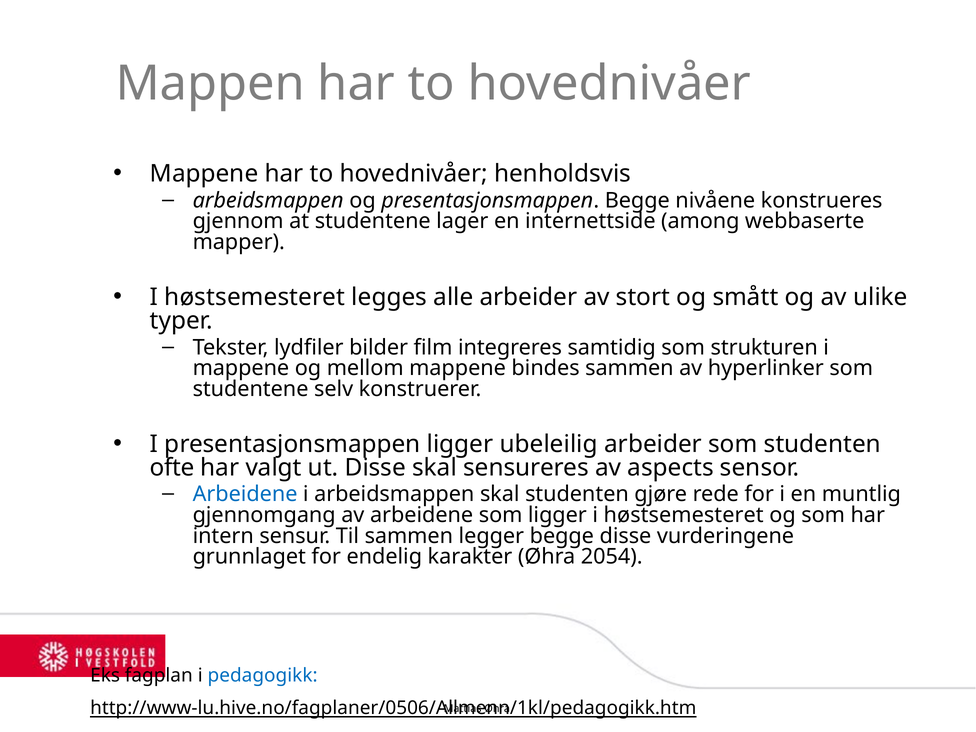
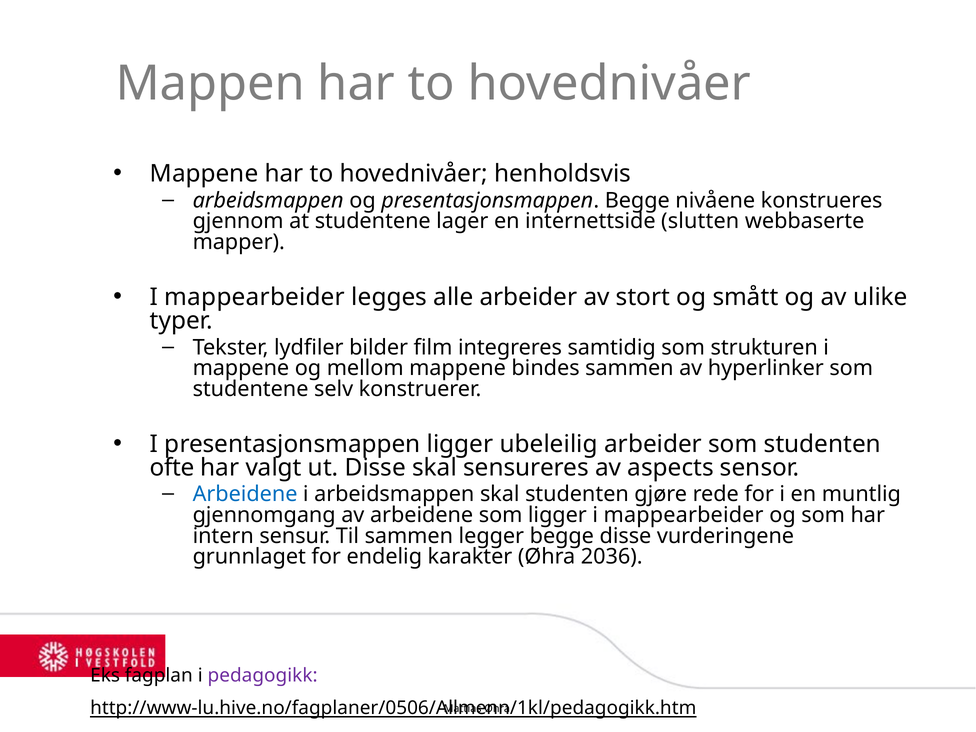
among: among -> slutten (700, 221)
høstsemesteret: høstsemesteret -> mappearbeider (255, 297)
ligger i høstsemesteret: høstsemesteret -> mappearbeider (684, 515)
2054: 2054 -> 2036 (612, 557)
pedagogikk colour: blue -> purple (263, 676)
